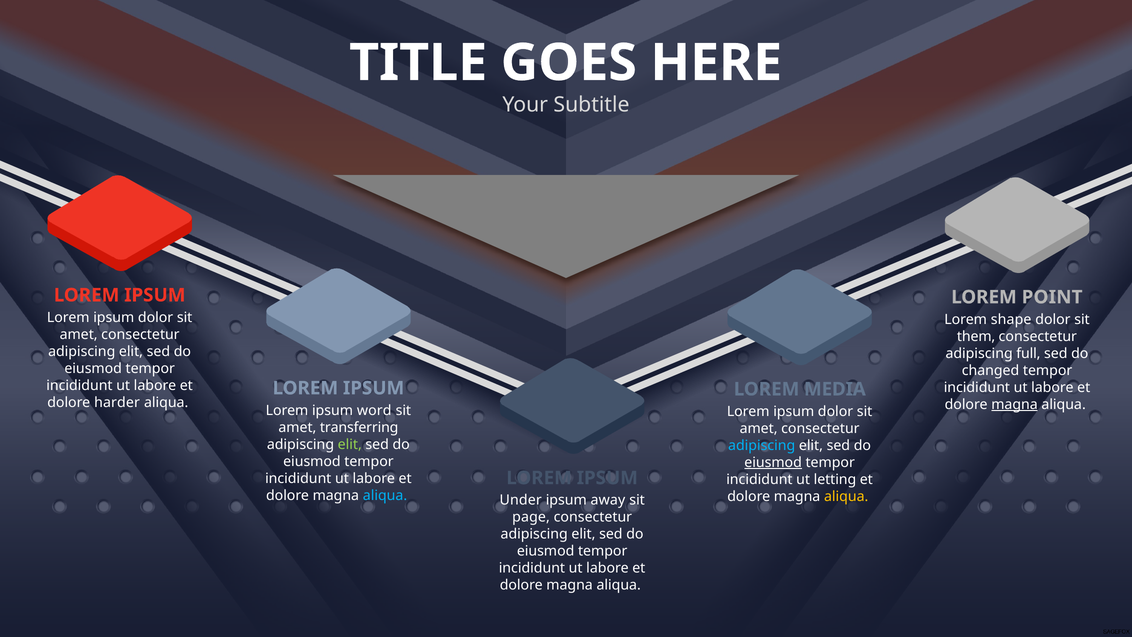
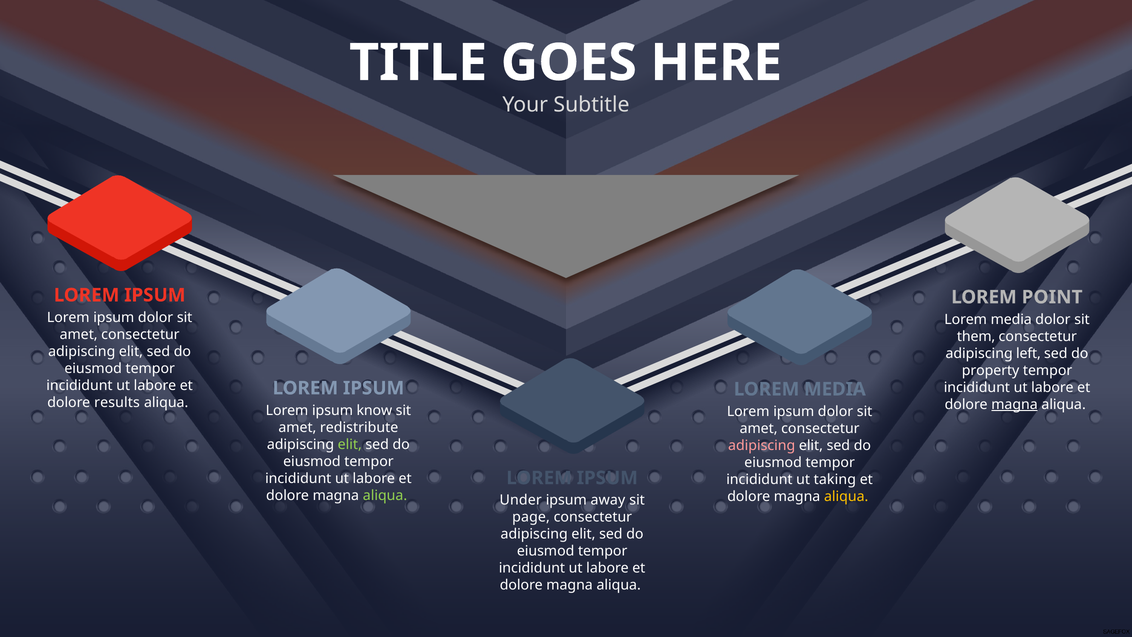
shape: shape -> media (1011, 319)
full: full -> left (1028, 353)
changed: changed -> property (991, 370)
harder: harder -> results (117, 402)
word: word -> know (374, 410)
transferring: transferring -> redistribute (359, 427)
adipiscing colour: light blue -> pink (762, 445)
eiusmod underline: present -> none (773, 462)
letting: letting -> taking (835, 479)
aliqua colour: light blue -> light green (385, 495)
